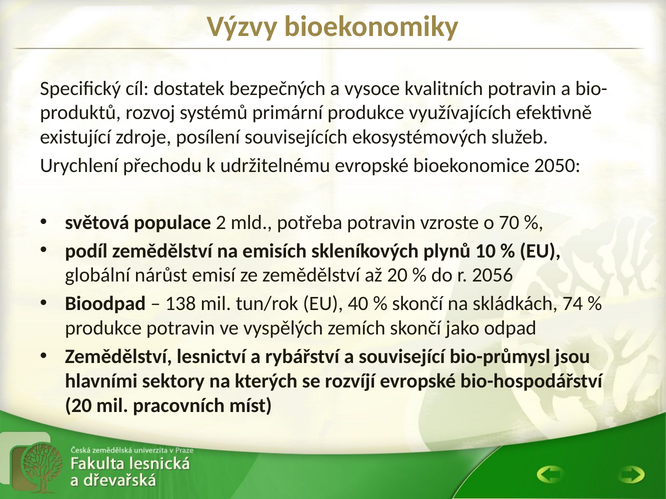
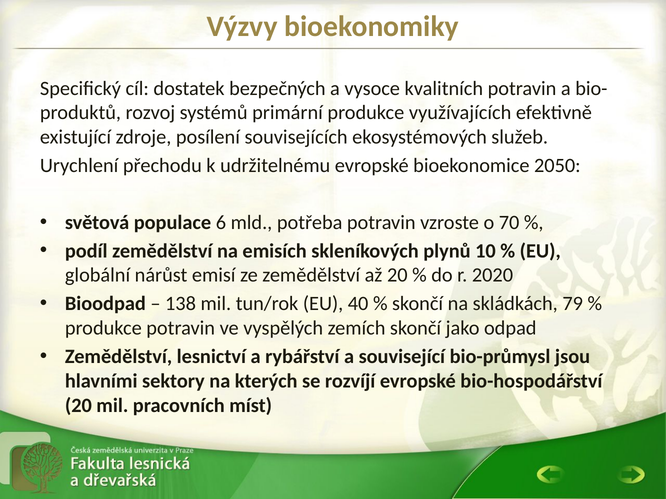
2: 2 -> 6 (221, 223)
2056: 2056 -> 2020 (493, 276)
74: 74 -> 79 (573, 304)
